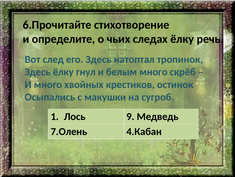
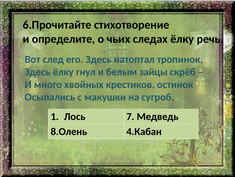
белым много: много -> зайцы (154, 72)
9: 9 -> 7 (130, 116)
7.Олень: 7.Олень -> 8.Олень (69, 131)
